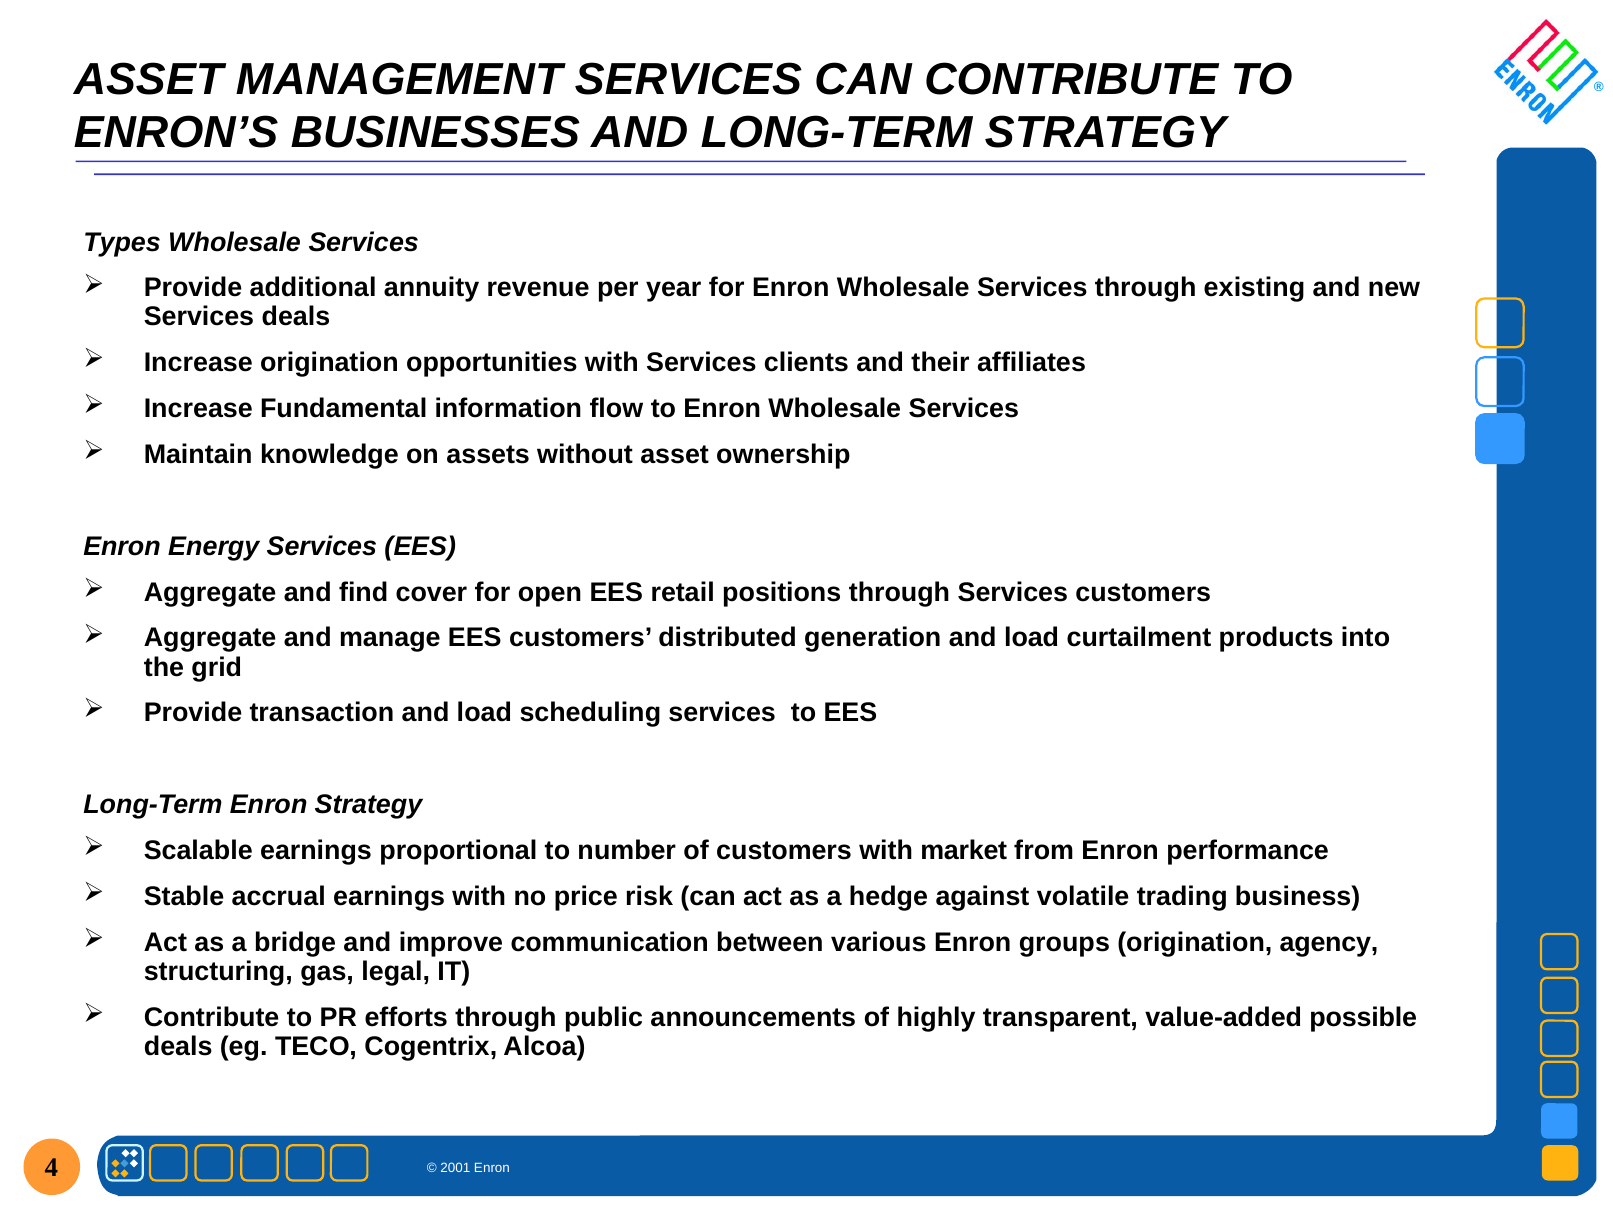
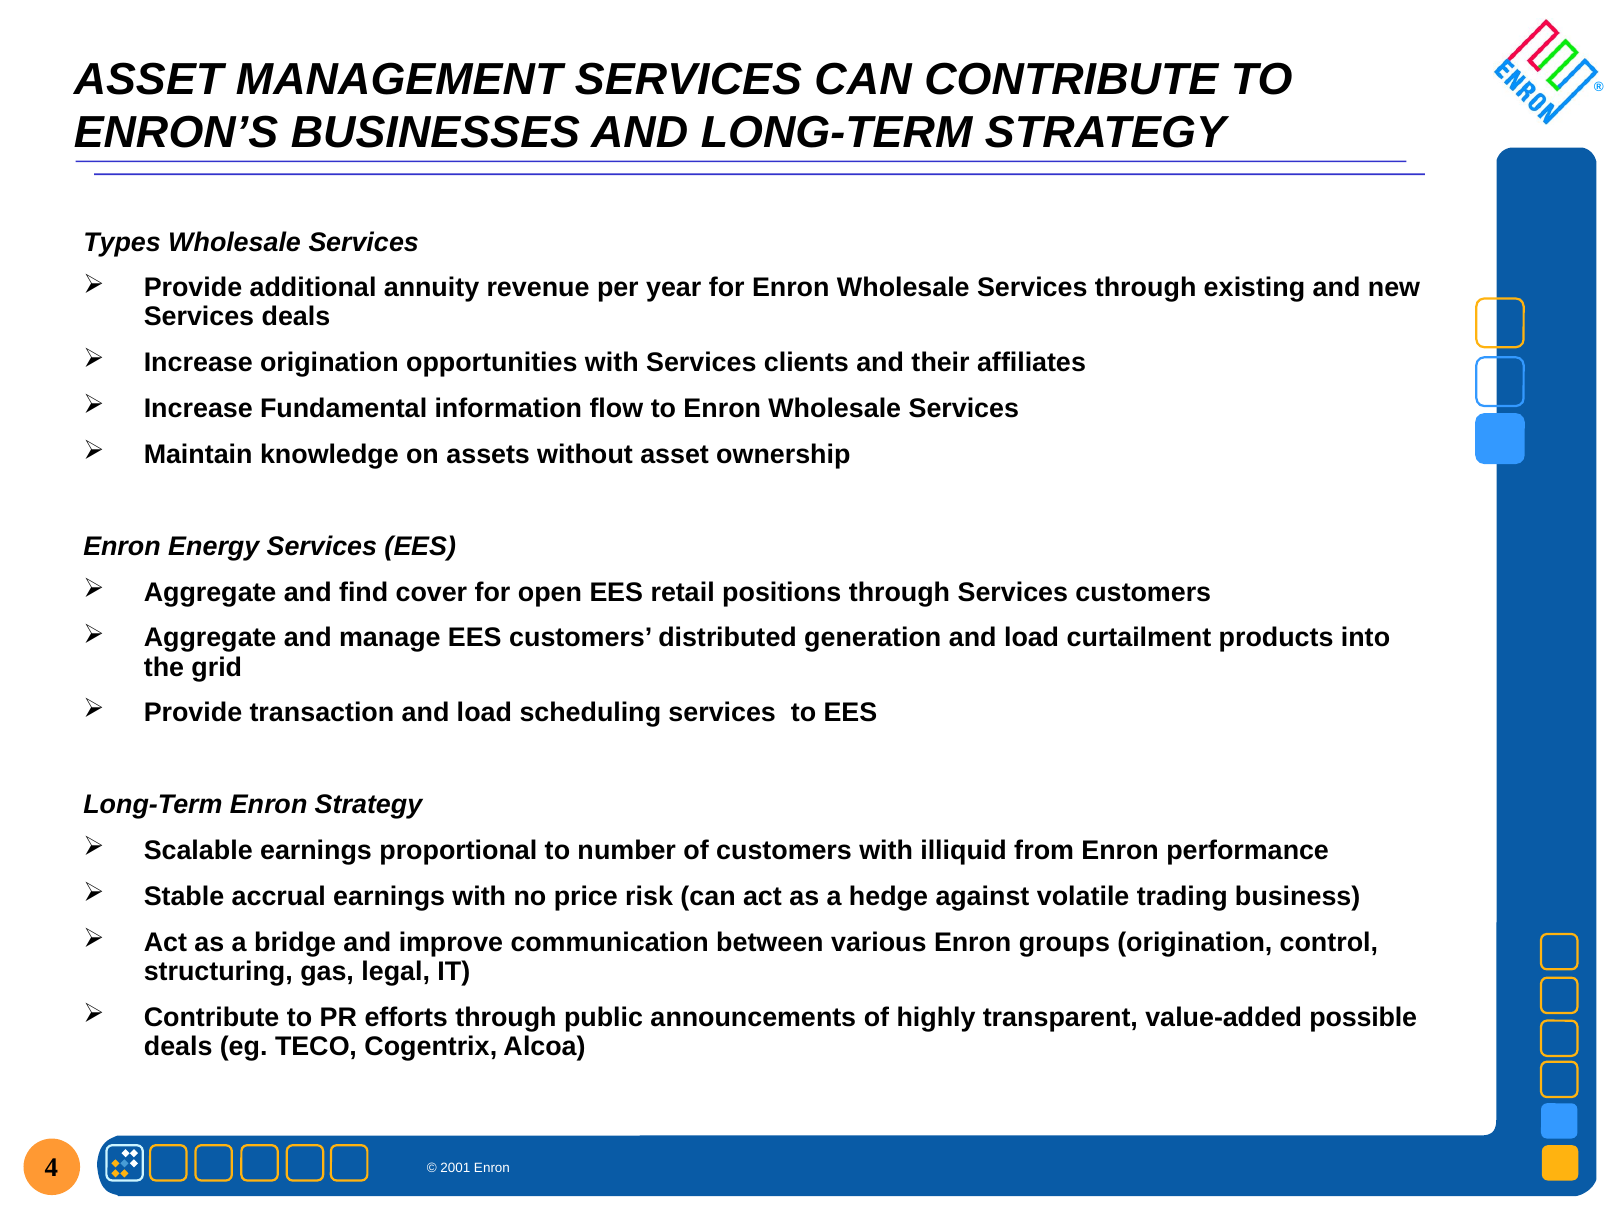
market: market -> illiquid (964, 850)
agency: agency -> control (1329, 942)
